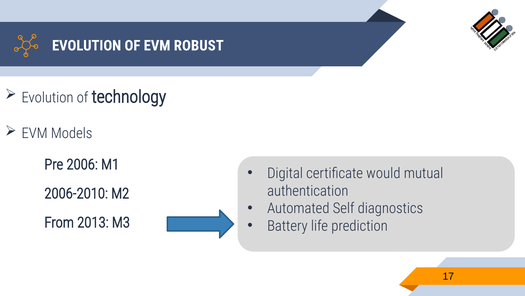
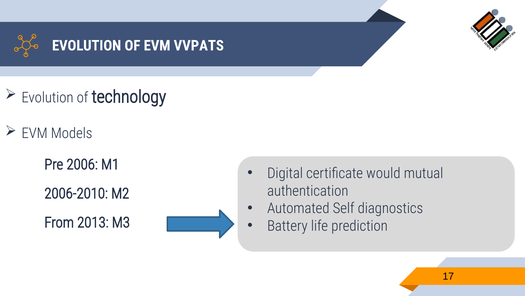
ROBUST: ROBUST -> VVPATS (199, 46)
